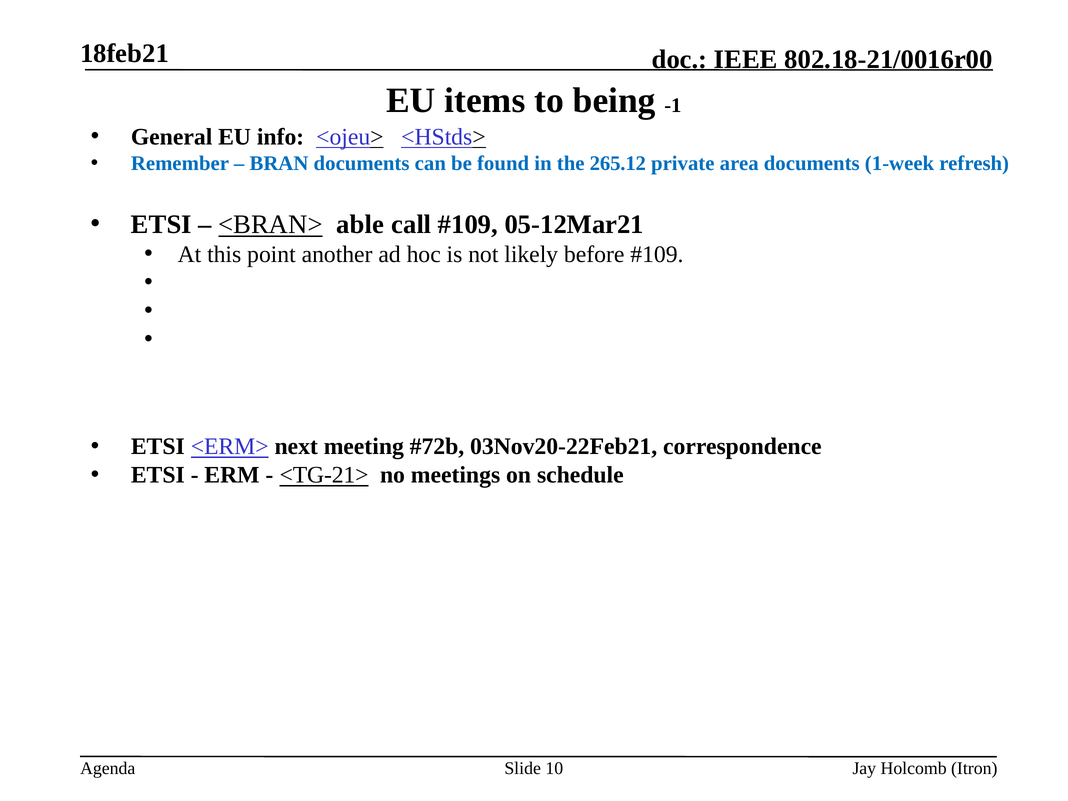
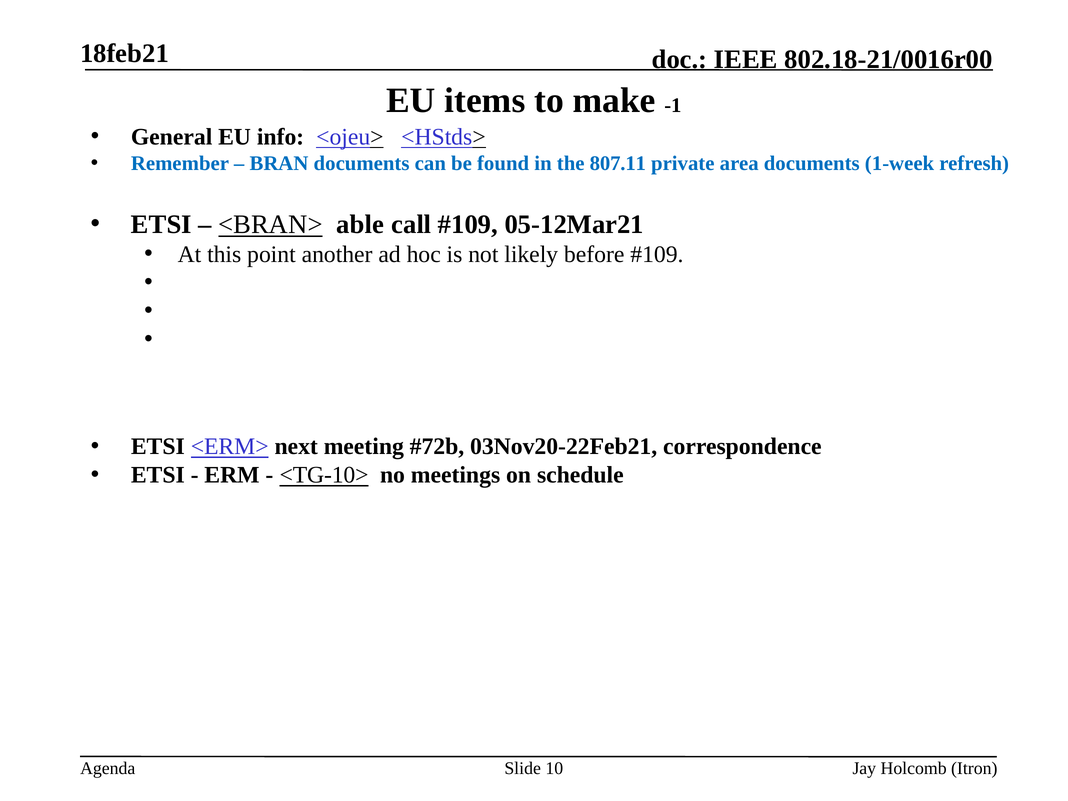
being: being -> make (614, 101)
265.12: 265.12 -> 807.11 (618, 163)
<TG-21>: <TG-21> -> <TG-10> (324, 475)
